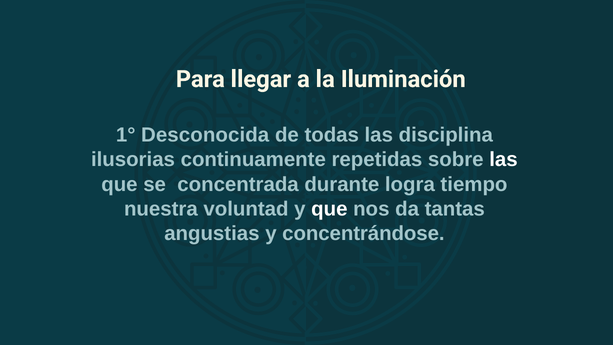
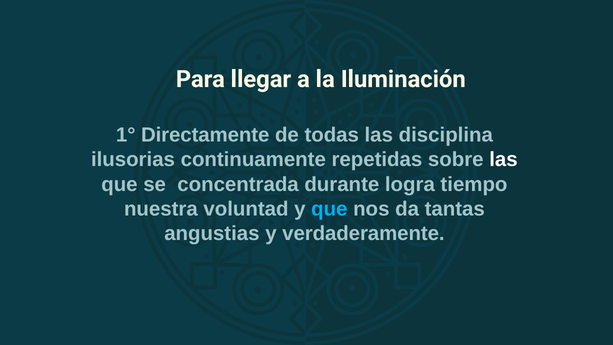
Desconocida: Desconocida -> Directamente (205, 135)
que colour: white -> light blue (329, 209)
concentrándose: concentrándose -> verdaderamente (363, 233)
